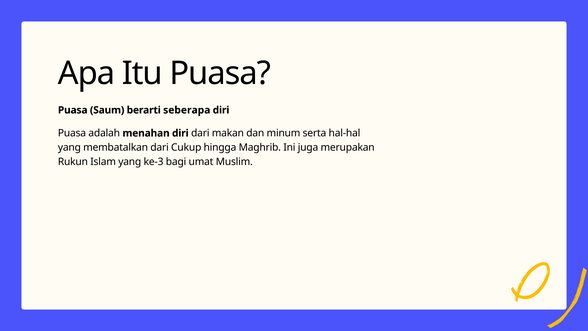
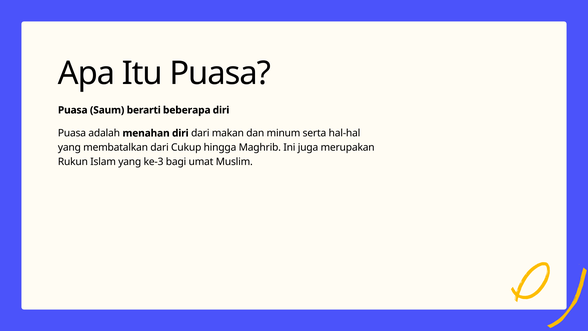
seberapa: seberapa -> beberapa (187, 110)
